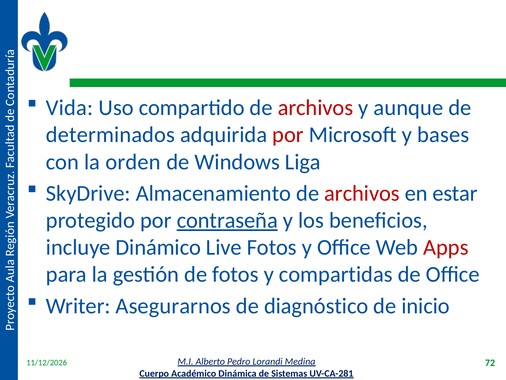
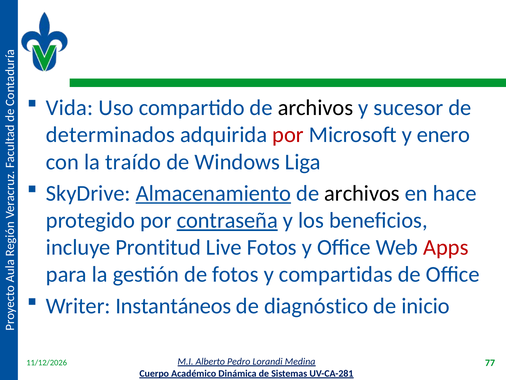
archivos colour: red -> black (315, 108)
aunque: aunque -> sucesor (408, 108)
bases: bases -> enero (443, 135)
orden: orden -> traído (133, 162)
Almacenamiento underline: none -> present (213, 193)
archivos colour: red -> black (362, 193)
estar: estar -> hace (455, 193)
Dinámico: Dinámico -> Prontitud (158, 247)
Asegurarnos: Asegurarnos -> Instantáneos (173, 306)
72: 72 -> 77 (490, 362)
